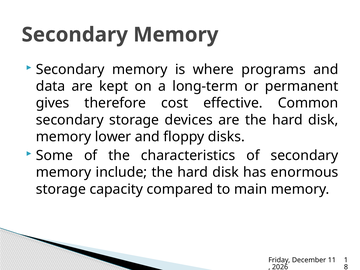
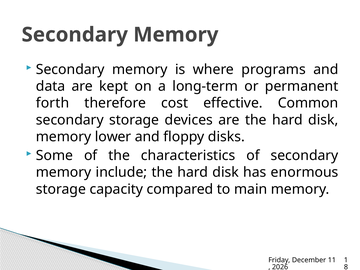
gives: gives -> forth (53, 103)
